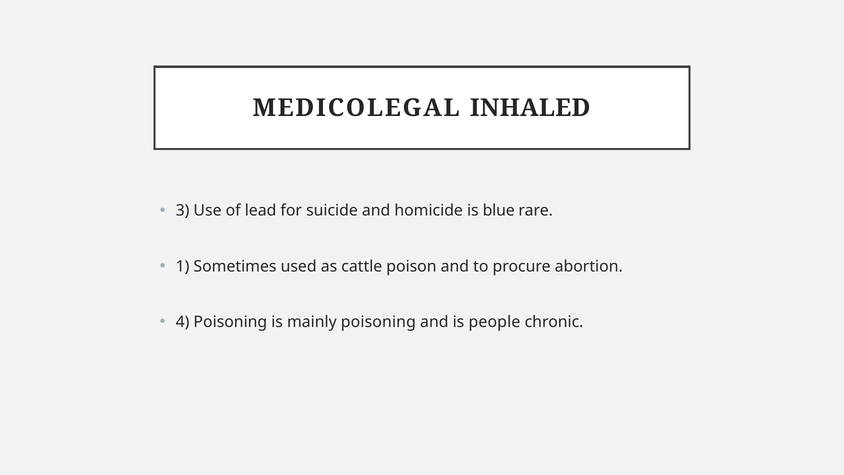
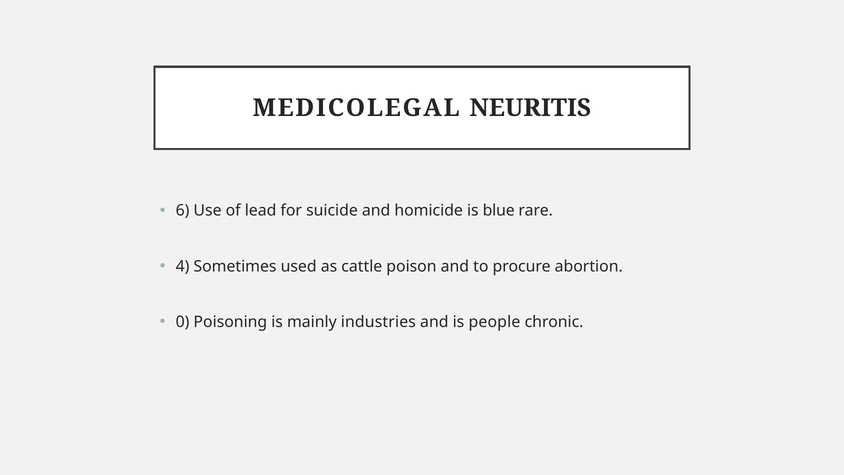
INHALED: INHALED -> NEURITIS (530, 108)
3: 3 -> 6 (183, 211)
1: 1 -> 4 (183, 266)
4: 4 -> 0 (183, 322)
mainly poisoning: poisoning -> industries (378, 322)
